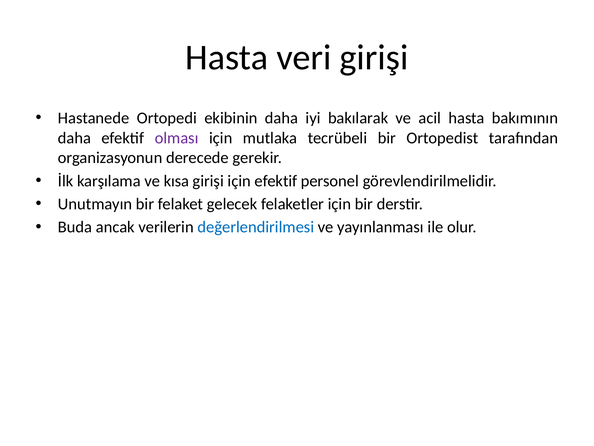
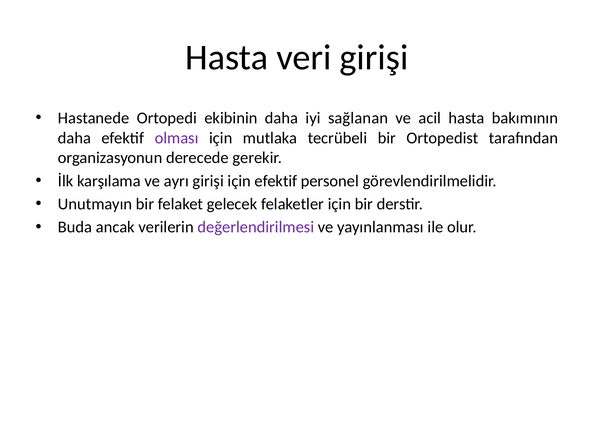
bakılarak: bakılarak -> sağlanan (358, 118)
kısa: kısa -> ayrı (176, 181)
değerlendirilmesi colour: blue -> purple (256, 227)
